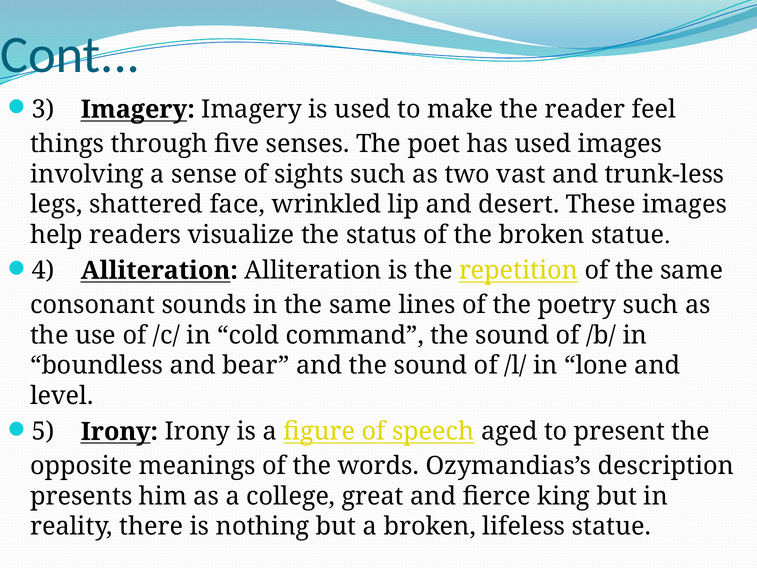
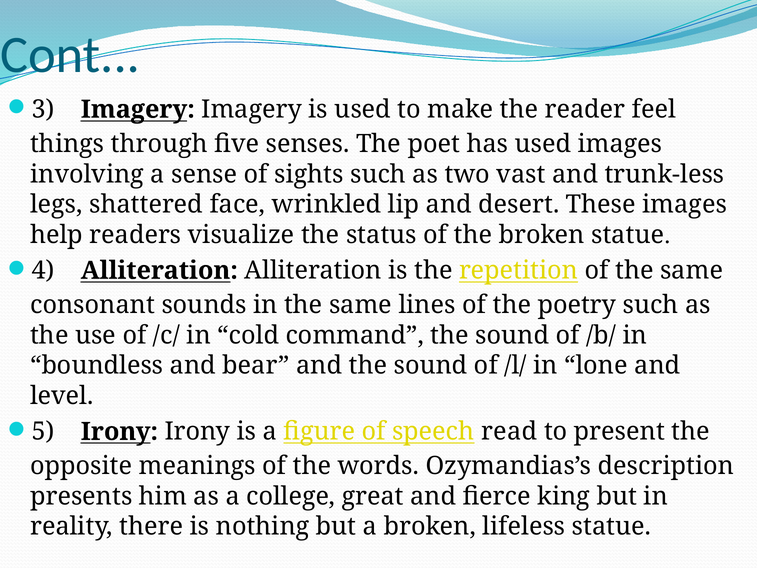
aged: aged -> read (509, 431)
